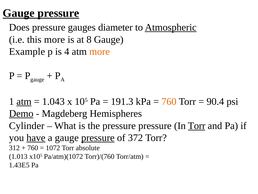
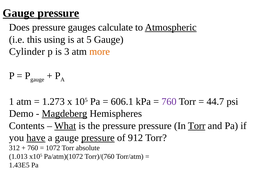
diameter: diameter -> calculate (115, 27)
this more: more -> using (55, 39)
8: 8 -> 5 (89, 39)
Example: Example -> Cylinder (27, 51)
4: 4 -> 3 (67, 51)
atm underline: present -> none (24, 101)
1.043: 1.043 -> 1.273 (53, 101)
191.3: 191.3 -> 606.1 (122, 101)
760 colour: orange -> purple (169, 101)
90.4: 90.4 -> 44.7 (215, 101)
Demo underline: present -> none (21, 113)
Magdeberg underline: none -> present (64, 113)
Cylinder: Cylinder -> Contents (27, 125)
What underline: none -> present (65, 125)
372: 372 -> 912 (135, 137)
